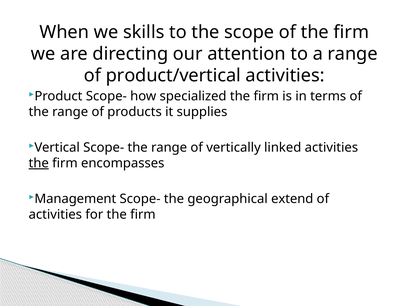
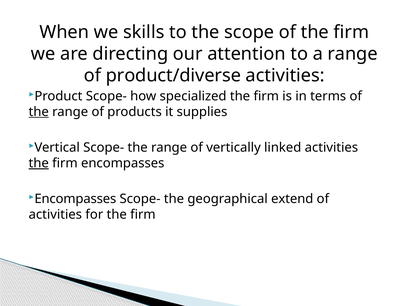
product/vertical: product/vertical -> product/diverse (173, 76)
the underline: none -> present (39, 112)
Management: Management -> Encompasses (75, 199)
